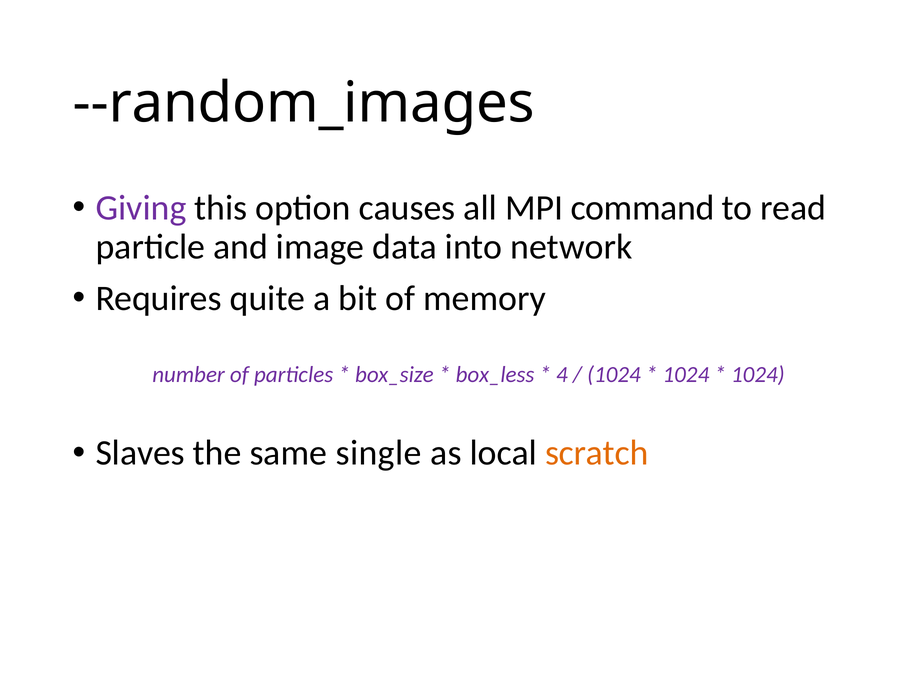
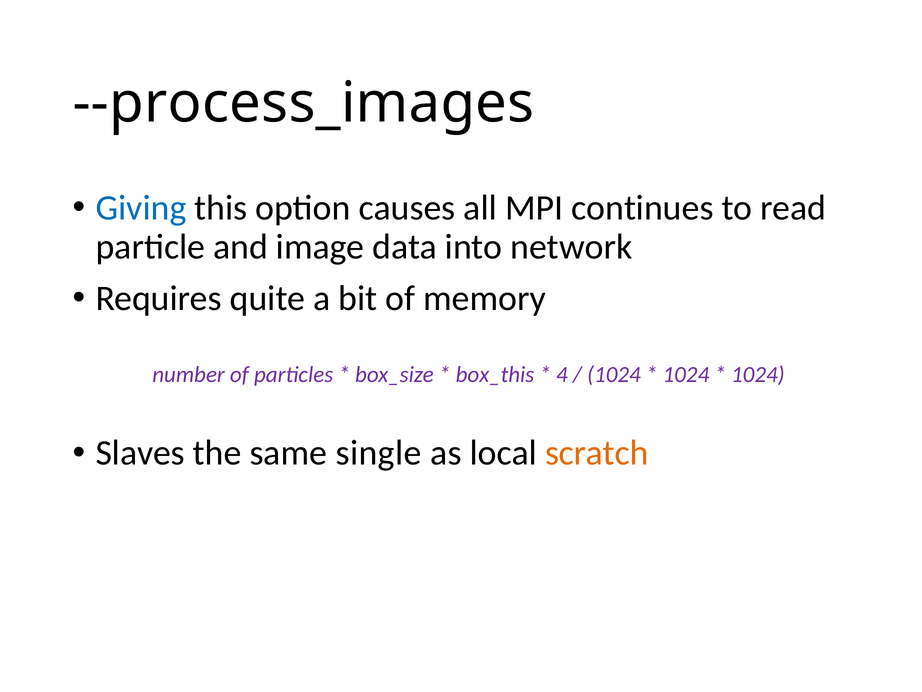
--random_images: --random_images -> --process_images (304, 103)
Giving colour: purple -> blue (141, 208)
command: command -> continues (642, 208)
box_less: box_less -> box_this (495, 374)
